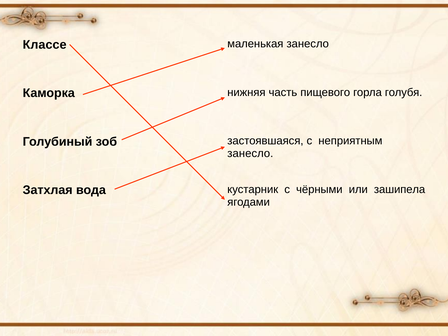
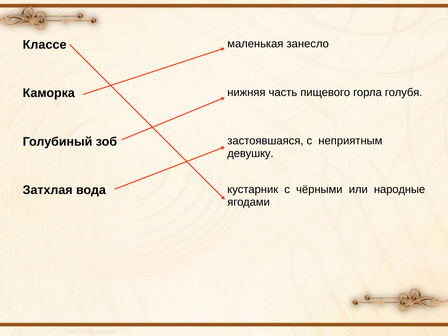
занесло: занесло -> девушку (250, 153)
зашипела: зашипела -> народные (400, 189)
